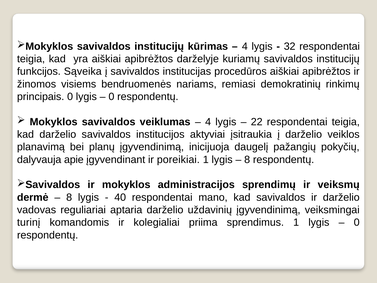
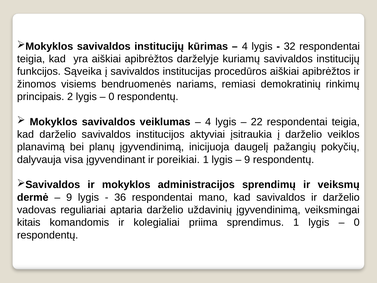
principais 0: 0 -> 2 (70, 97)
apie: apie -> visa (74, 159)
8: 8 -> 9 (247, 159)
8: 8 -> 9 (69, 197)
40: 40 -> 36 (120, 197)
turinį: turinį -> kitais (29, 222)
